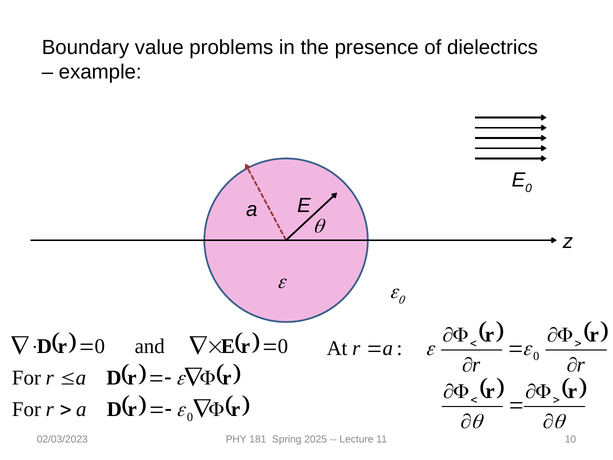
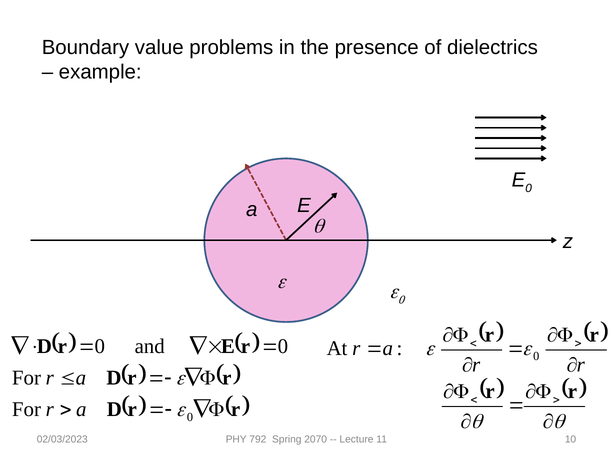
181: 181 -> 792 (258, 439)
2025: 2025 -> 2070 (316, 439)
